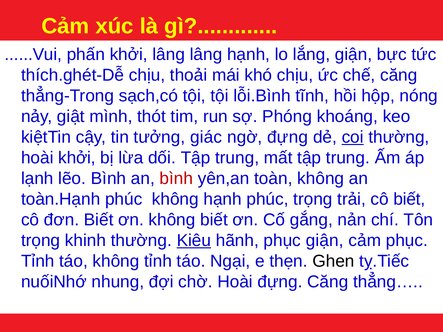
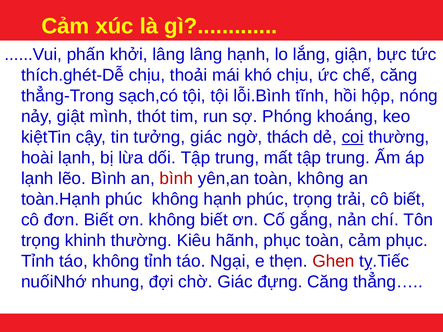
ngờ đựng: đựng -> thách (288, 137)
hoài khởi: khởi -> lạnh (77, 158)
Kiêu underline: present -> none (194, 241)
phục giận: giận -> toàn (325, 241)
Ghen colour: black -> red (334, 261)
chờ Hoài: Hoài -> Giác (235, 282)
